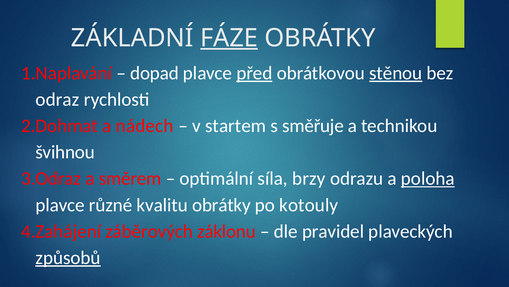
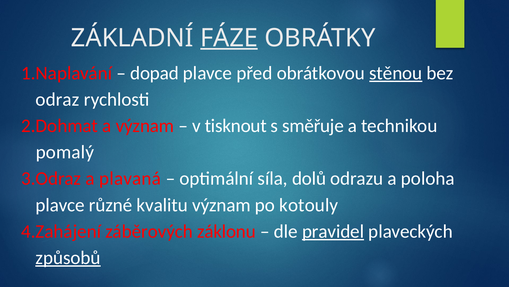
před underline: present -> none (254, 73)
a nádech: nádech -> význam (145, 126)
startem: startem -> tisknout (236, 126)
švihnou: švihnou -> pomalý (65, 152)
směrem: směrem -> plavaná (130, 178)
brzy: brzy -> dolů (309, 178)
poloha underline: present -> none (428, 178)
kvalitu obrátky: obrátky -> význam (221, 205)
pravidel underline: none -> present (333, 231)
